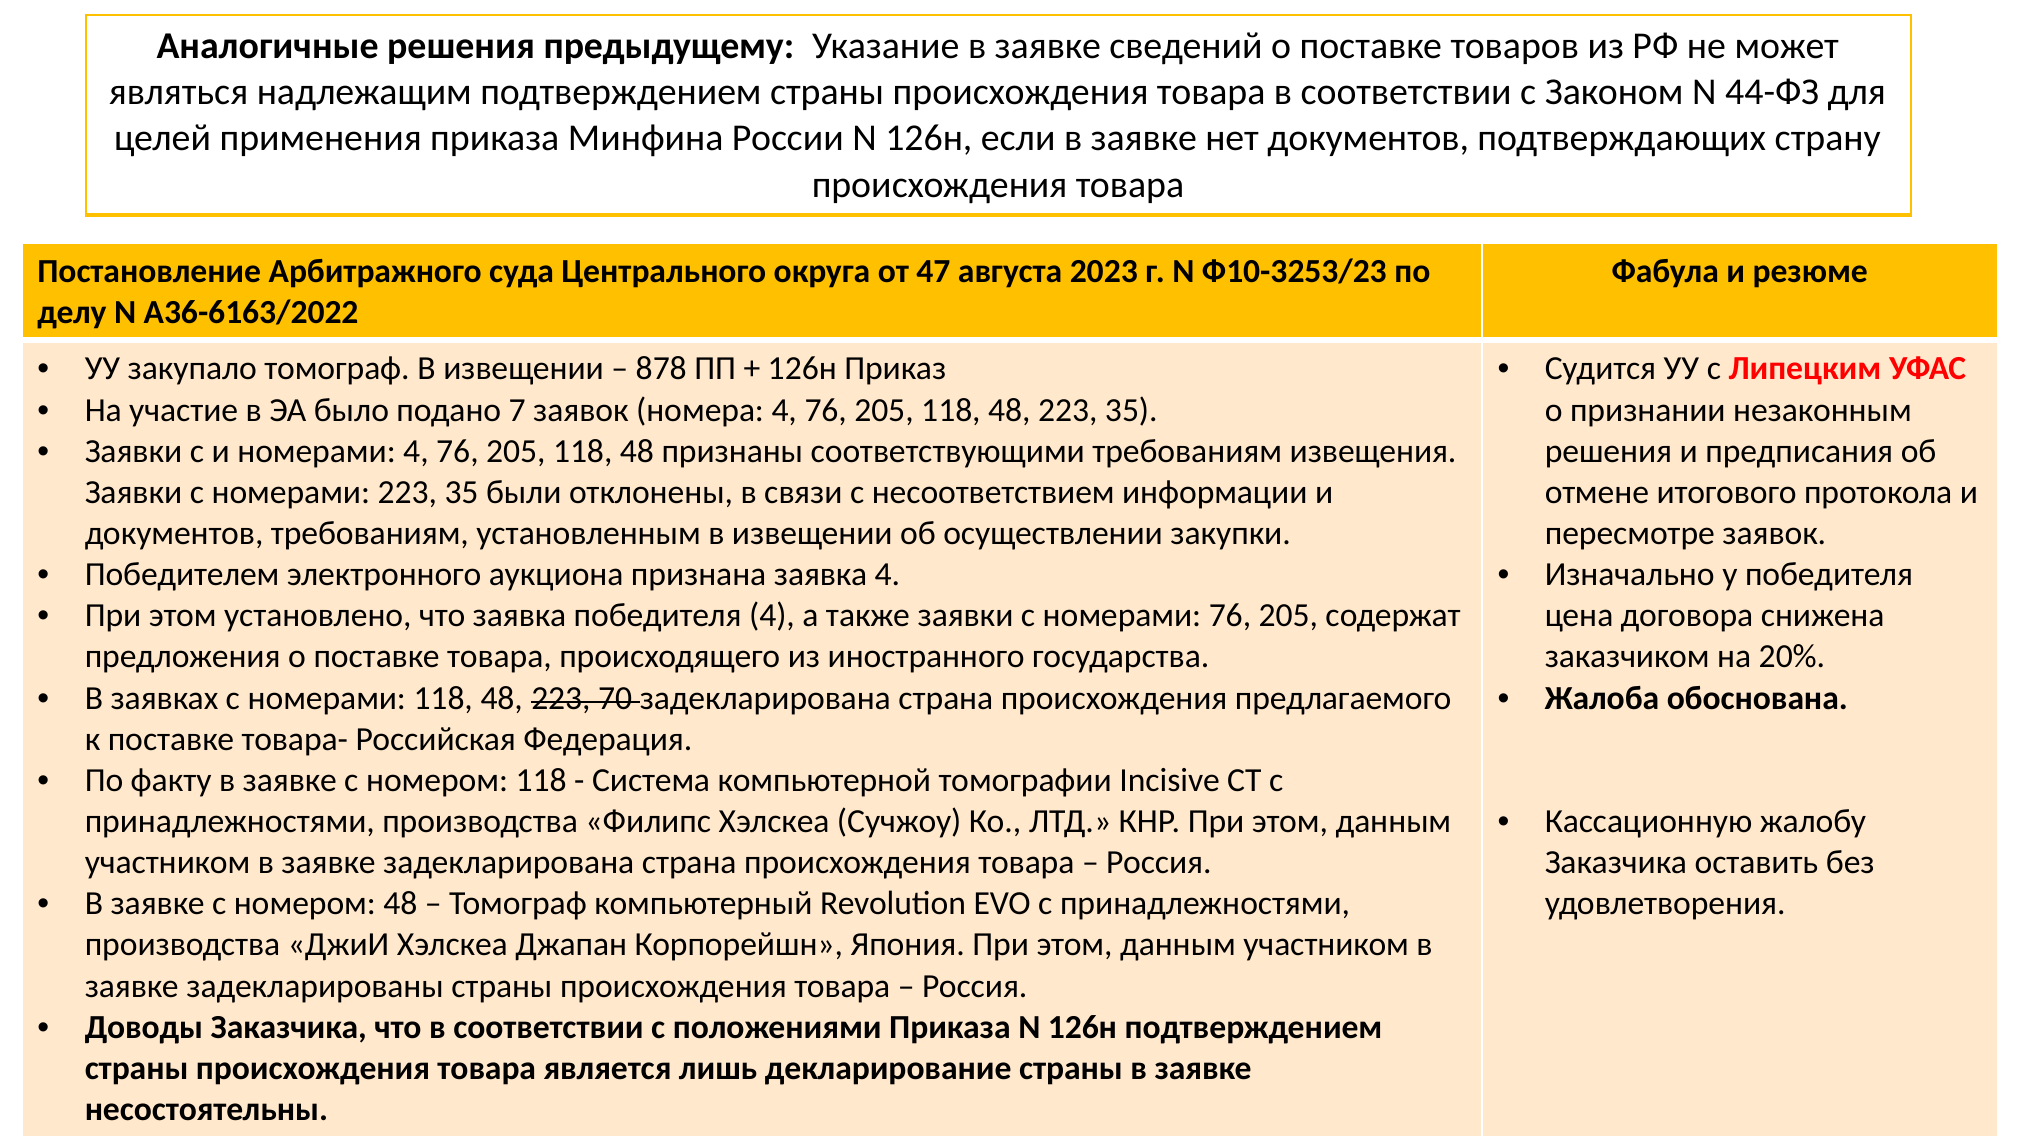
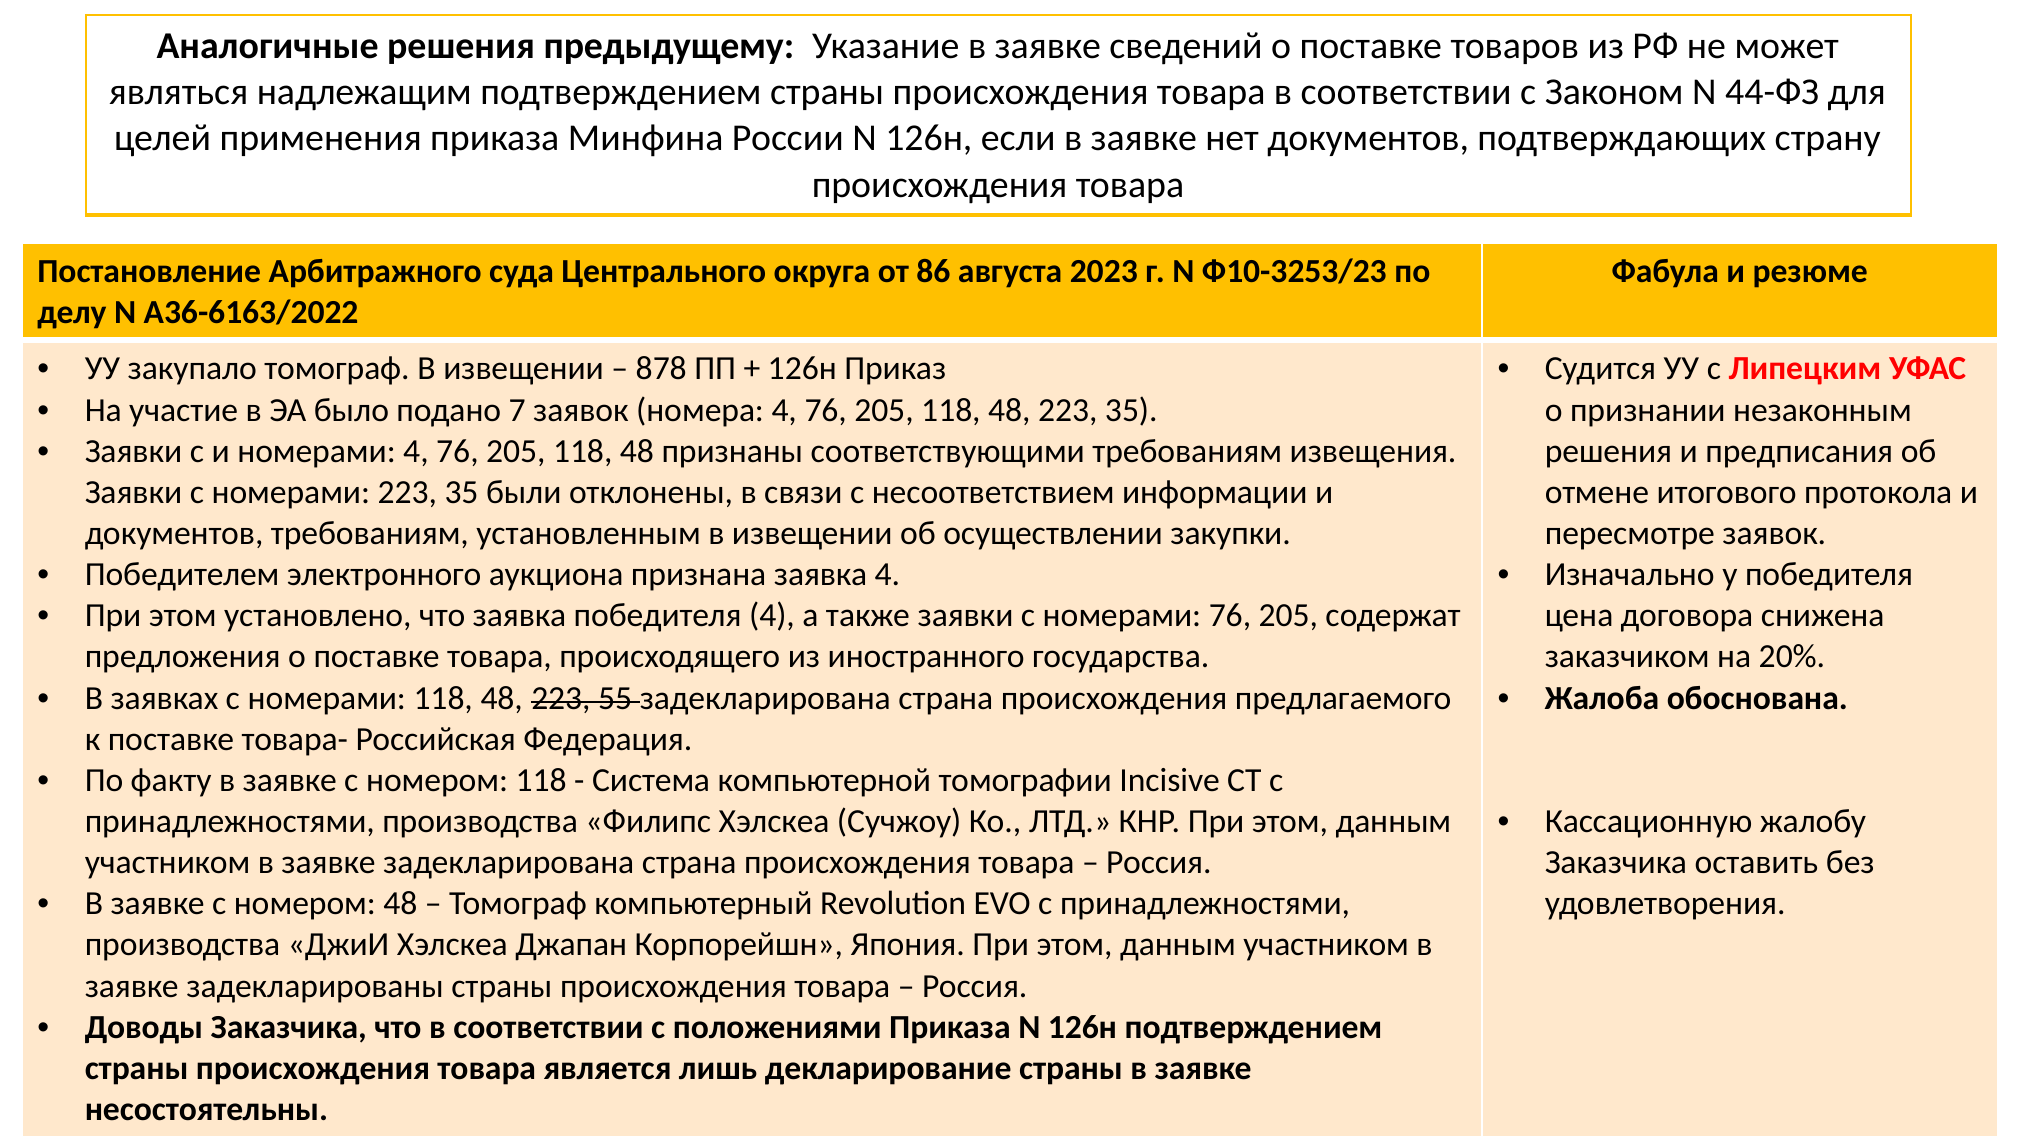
47: 47 -> 86 (933, 271)
70: 70 -> 55 (615, 698)
